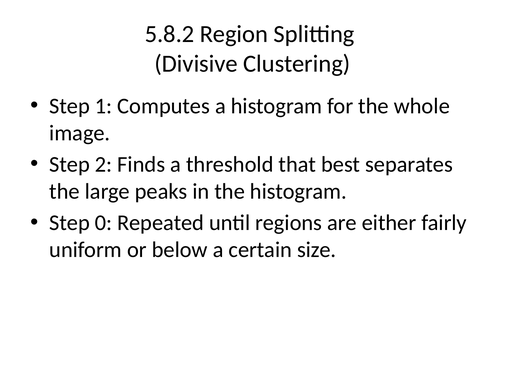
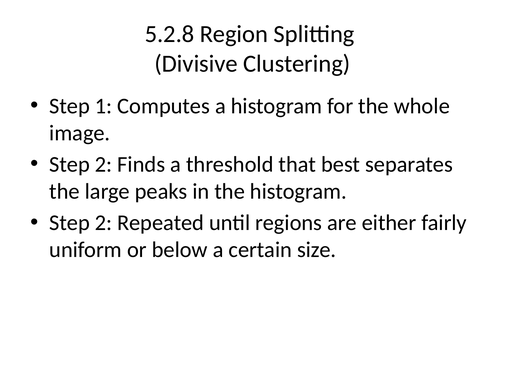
5.8.2: 5.8.2 -> 5.2.8 (169, 34)
0: 0 -> 2 (104, 223)
